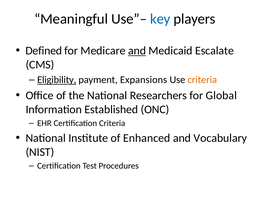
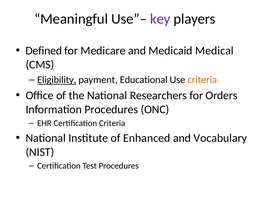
key colour: blue -> purple (160, 19)
and underline: present -> none (137, 51)
Escalate: Escalate -> Medical (214, 51)
Expansions: Expansions -> Educational (144, 80)
Global: Global -> Orders (222, 96)
Information Established: Established -> Procedures (111, 110)
